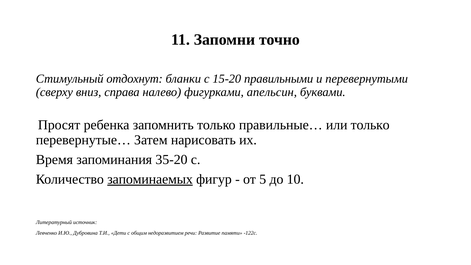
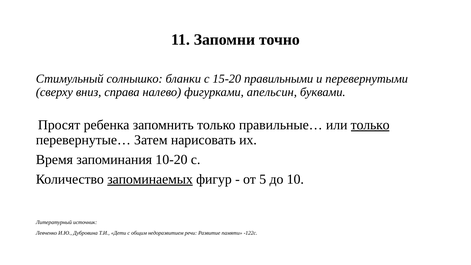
отдохнут: отдохнут -> солнышко (135, 79)
только underline: none -> present (370, 125)
35-20: 35-20 -> 10-20 (171, 160)
